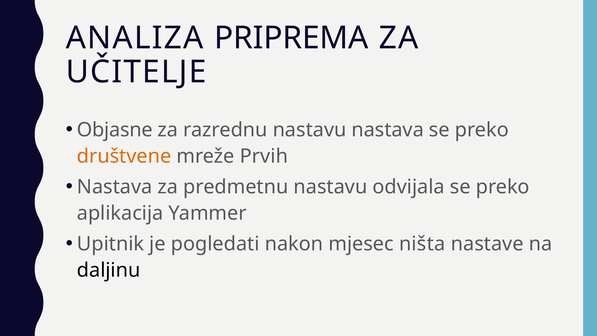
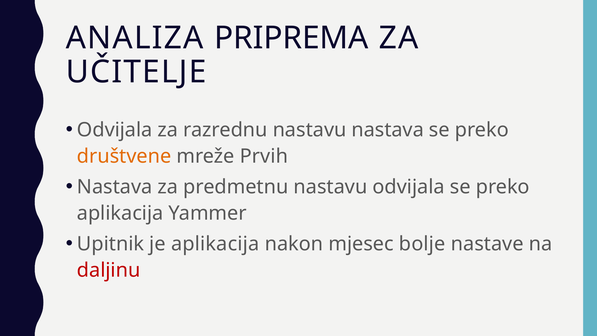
Objasne: Objasne -> Odvijala (115, 130)
je pogledati: pogledati -> aplikacija (215, 244)
ništa: ništa -> bolje (422, 244)
daljinu colour: black -> red (109, 270)
